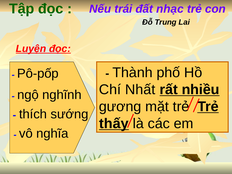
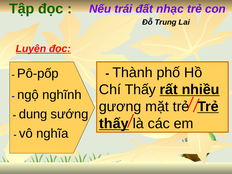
Chí Nhất: Nhất -> Thấy (140, 90)
thích: thích -> dung (33, 114)
